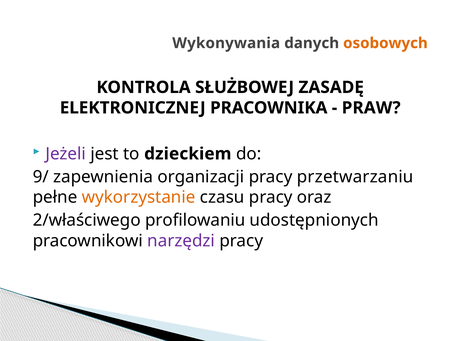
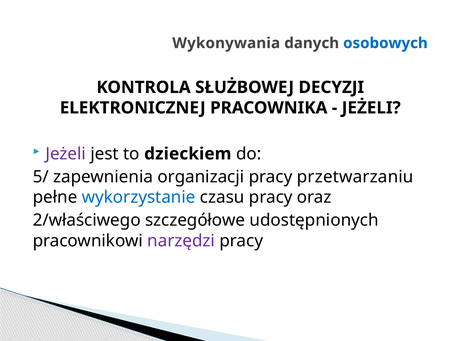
osobowych colour: orange -> blue (385, 43)
ZASADĘ: ZASADĘ -> DECYZJI (331, 87)
PRAW: PRAW -> JEŻELI (371, 108)
9/: 9/ -> 5/ (41, 177)
wykorzystanie colour: orange -> blue (139, 197)
profilowaniu: profilowaniu -> szczegółowe (195, 220)
